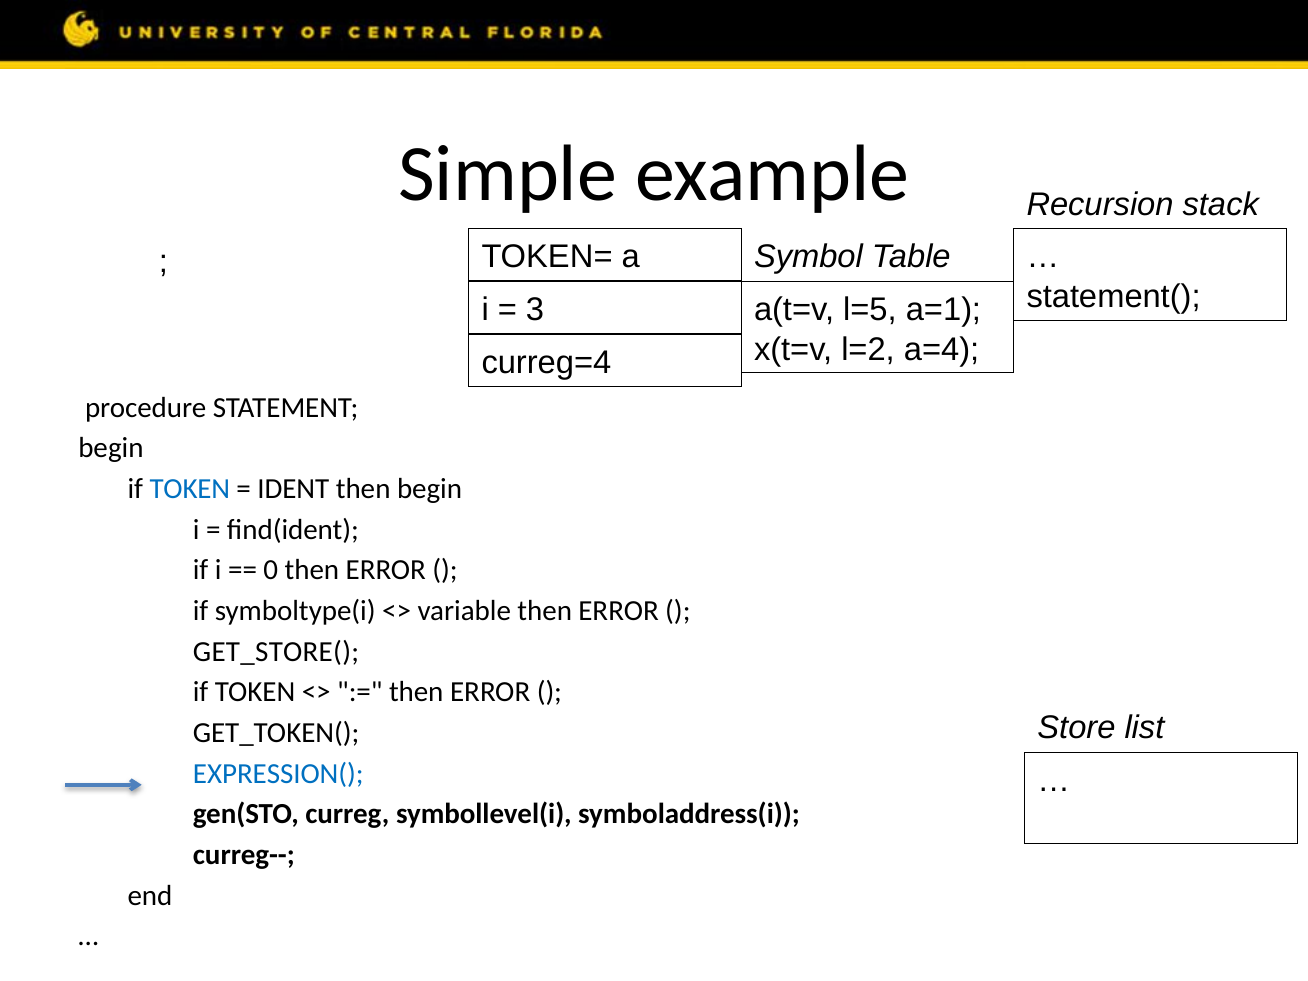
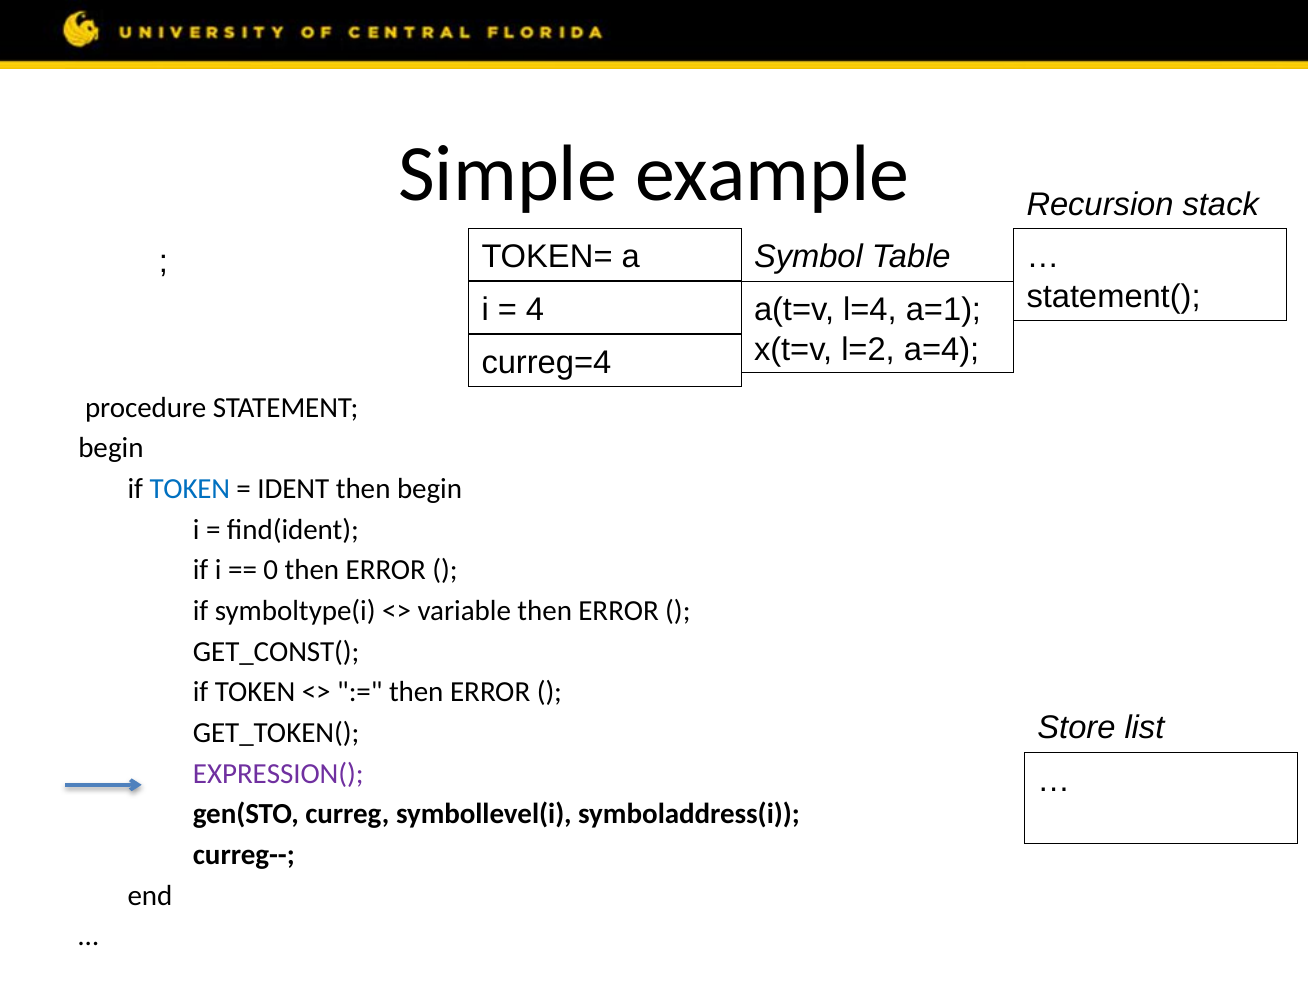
3: 3 -> 4 (535, 310)
l=5: l=5 -> l=4 (870, 310)
GET_STORE(: GET_STORE( -> GET_CONST( (276, 652)
EXPRESSION( colour: blue -> purple (278, 774)
